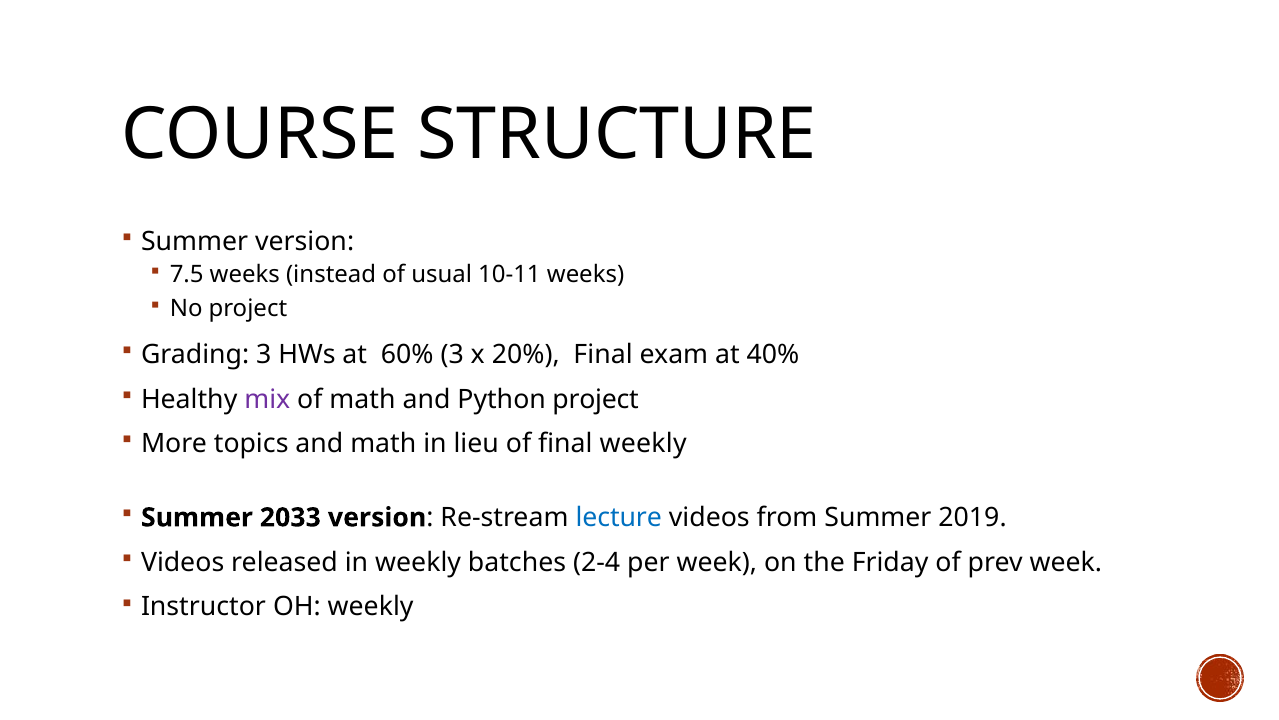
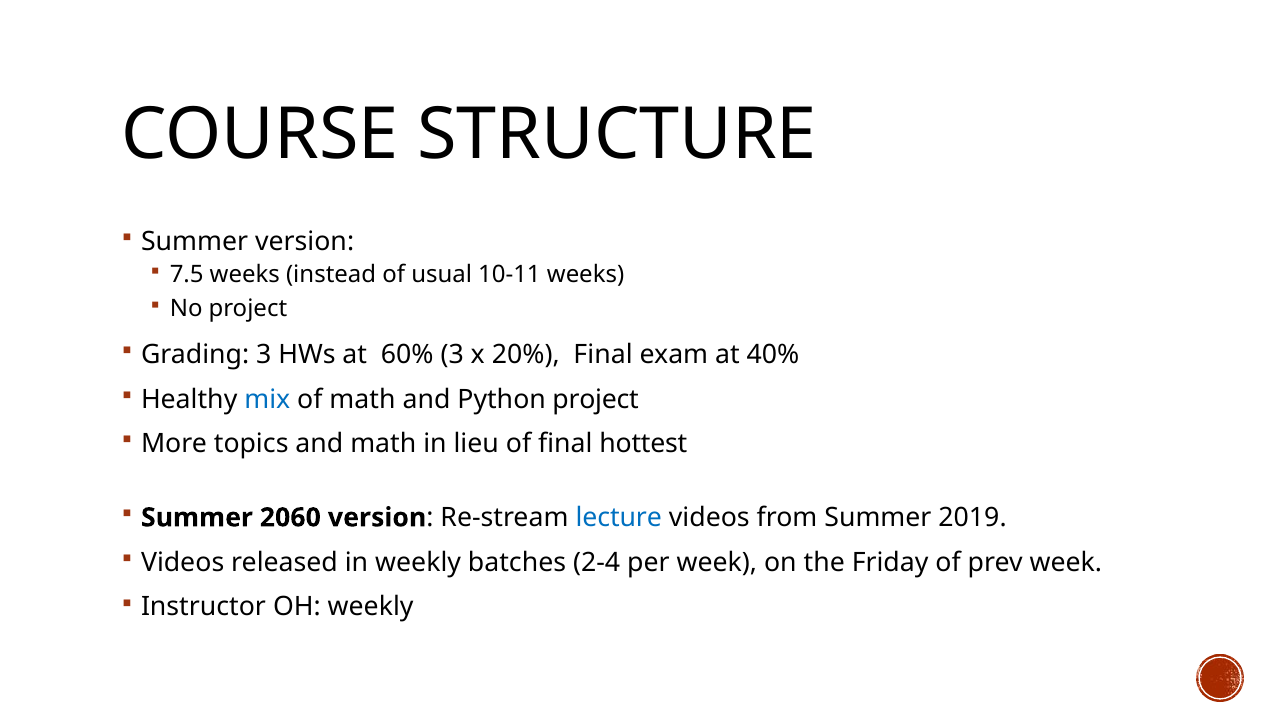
mix colour: purple -> blue (267, 399)
final weekly: weekly -> hottest (643, 444)
2033: 2033 -> 2060 (290, 517)
